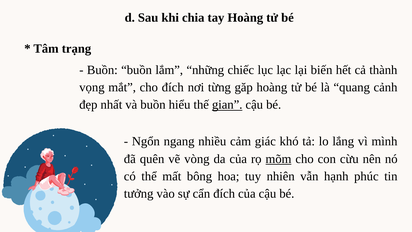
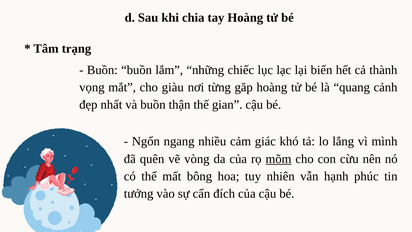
cho đích: đích -> giàu (173, 87)
hiểu: hiểu -> thận (180, 105)
gian underline: present -> none (227, 105)
